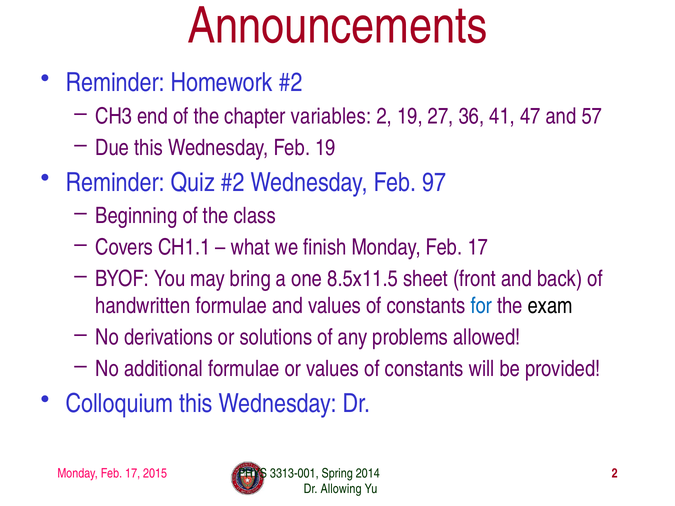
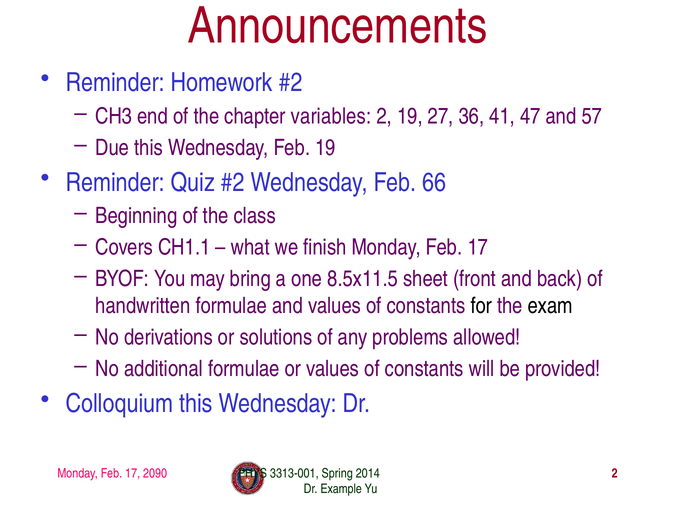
97: 97 -> 66 (434, 183)
for colour: blue -> black (481, 306)
2015: 2015 -> 2090 (155, 473)
Allowing: Allowing -> Example (341, 489)
